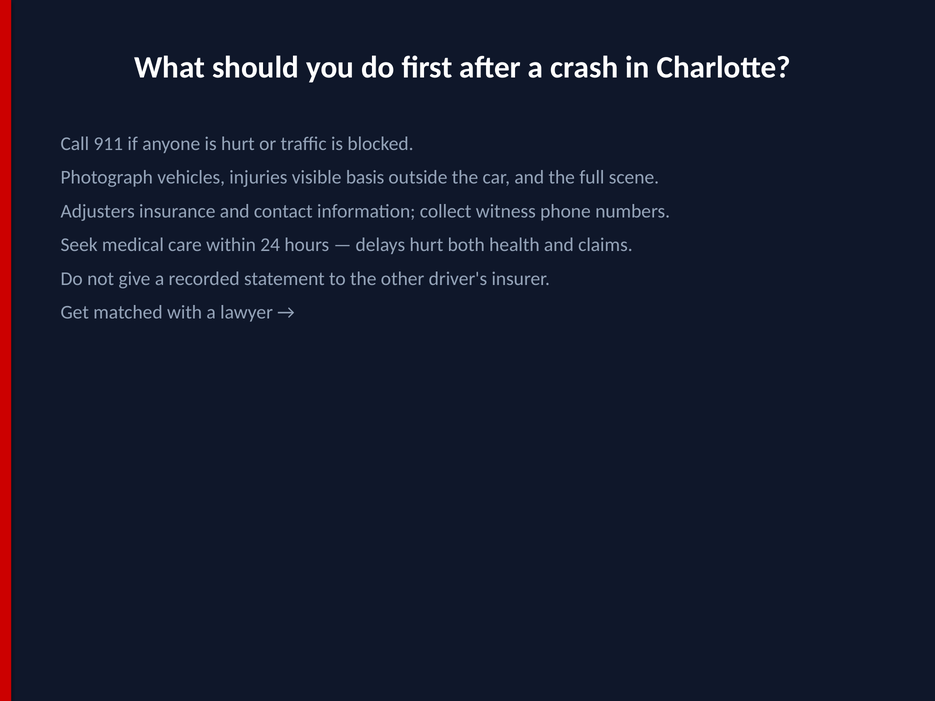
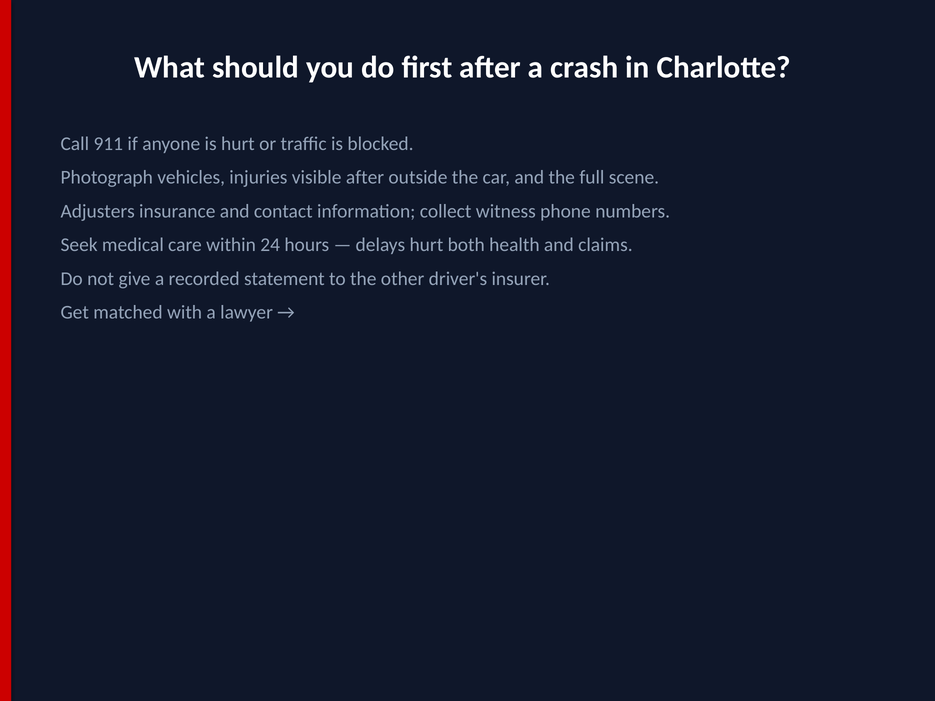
visible basis: basis -> after (365, 178)
